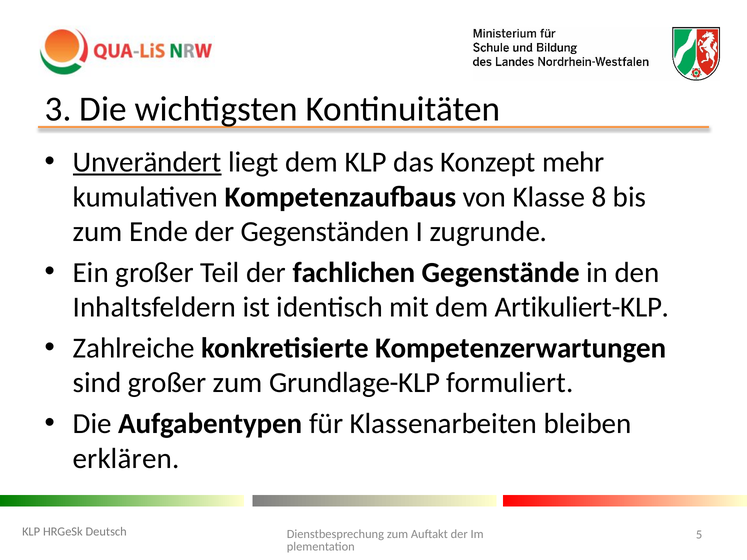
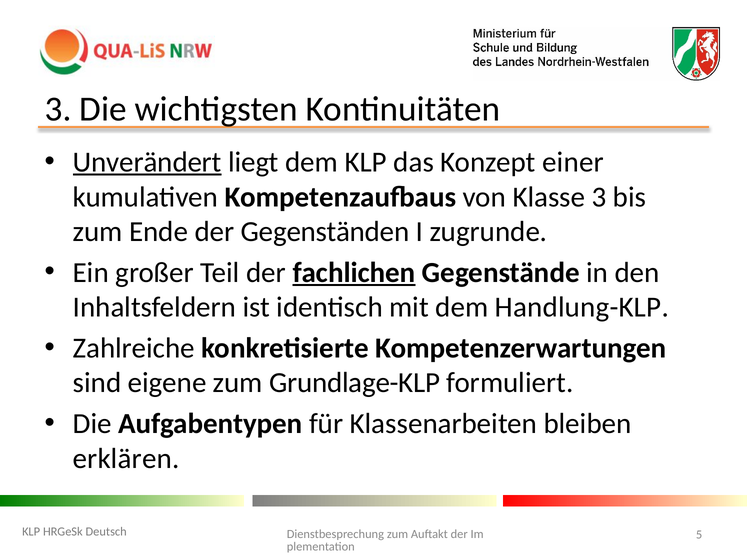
mehr: mehr -> einer (573, 162)
Klasse 8: 8 -> 3 (599, 197)
fachlichen underline: none -> present (354, 273)
Artikuliert-KLP: Artikuliert-KLP -> Handlung-KLP (582, 307)
sind großer: großer -> eigene (167, 383)
